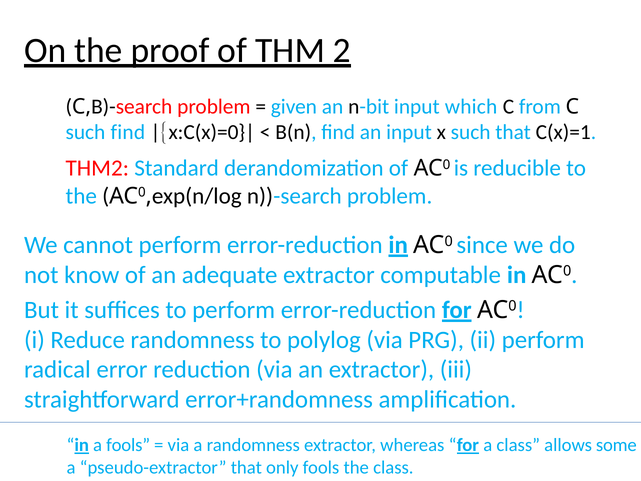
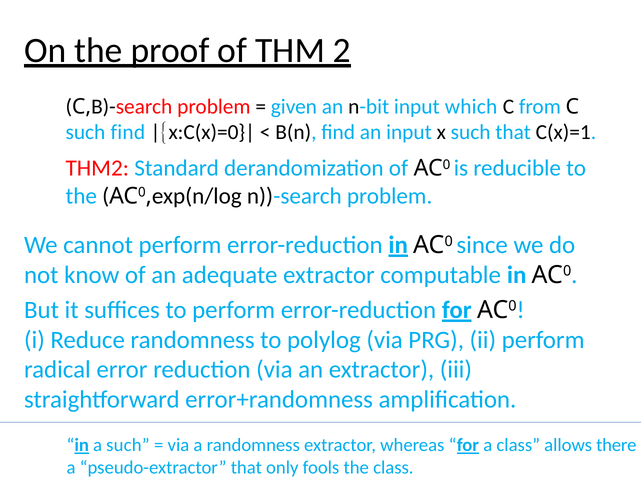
a fools: fools -> such (128, 445)
some: some -> there (616, 445)
